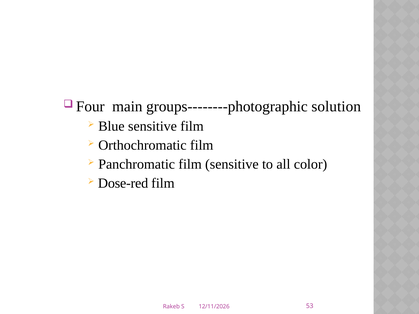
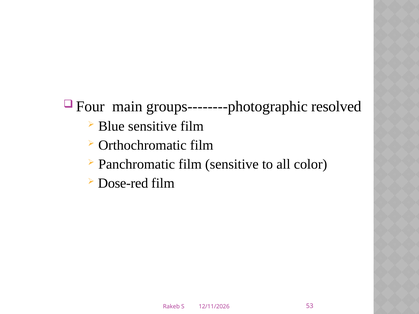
solution: solution -> resolved (336, 106)
